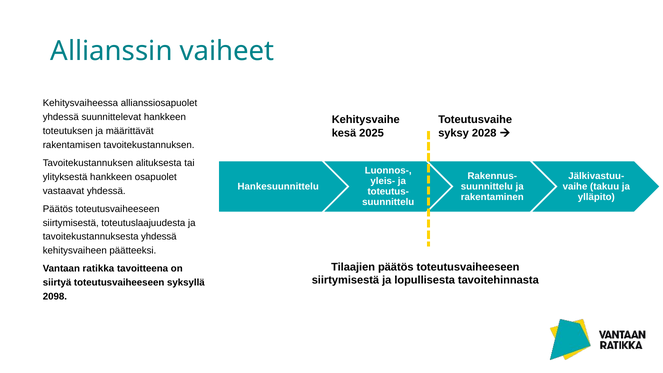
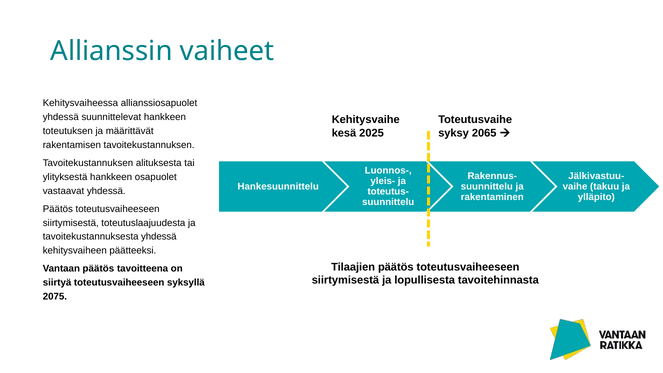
2028: 2028 -> 2065 (484, 133)
Vantaan ratikka: ratikka -> päätös (98, 269)
2098: 2098 -> 2075 (55, 297)
